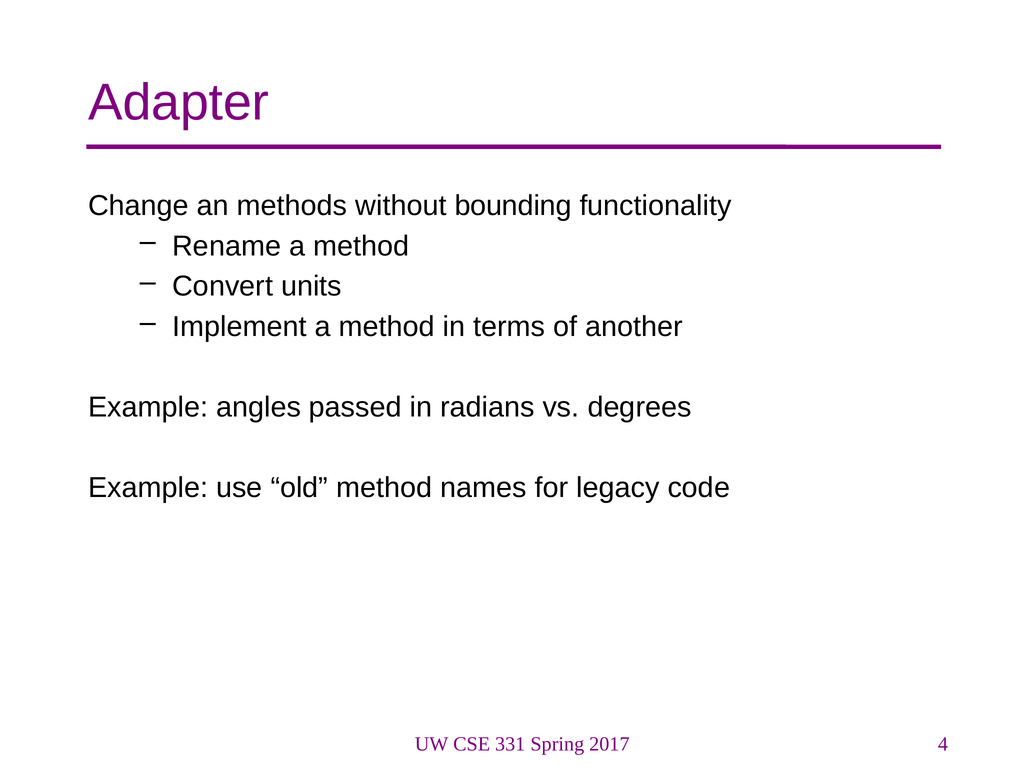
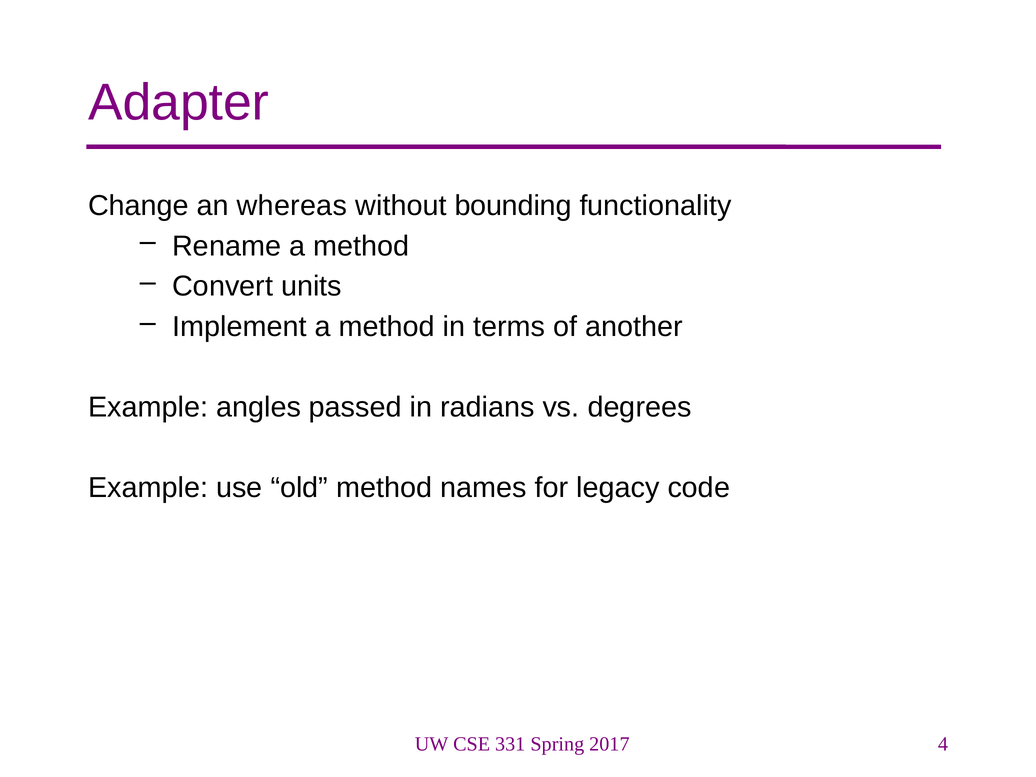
methods: methods -> whereas (292, 206)
